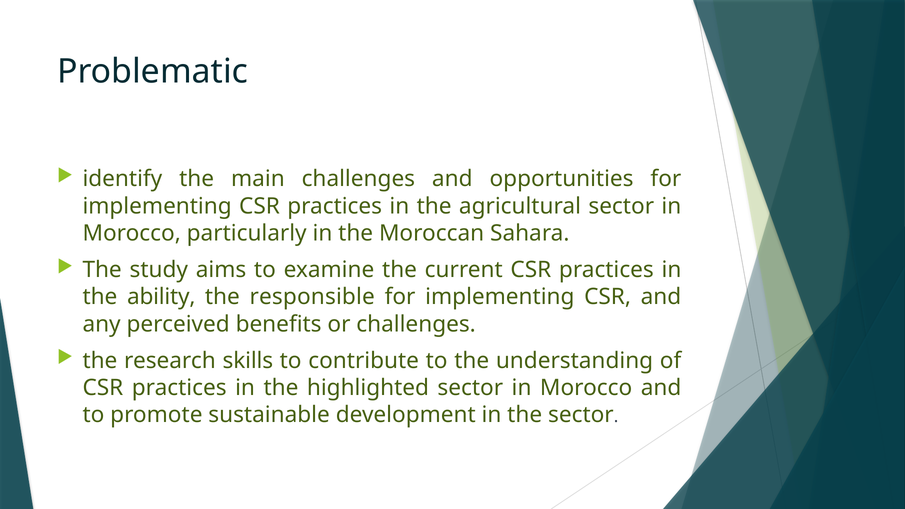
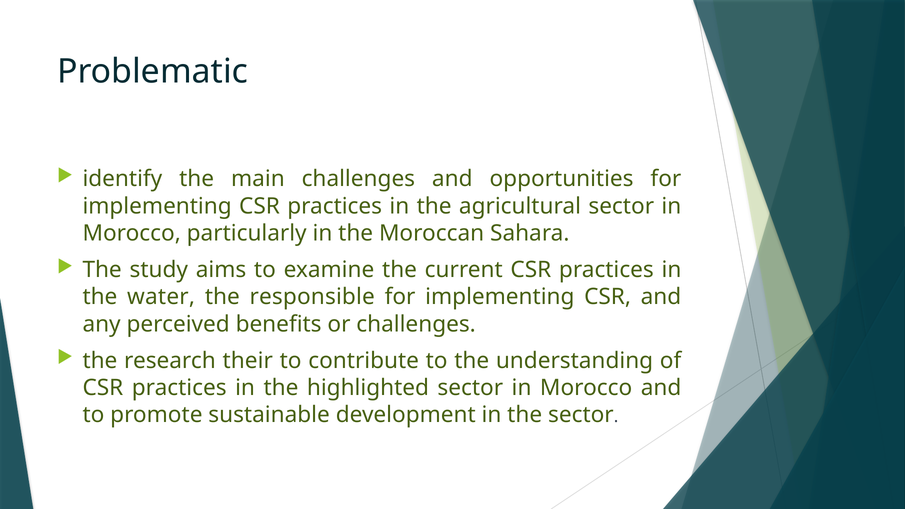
ability: ability -> water (161, 297)
skills: skills -> their (248, 361)
